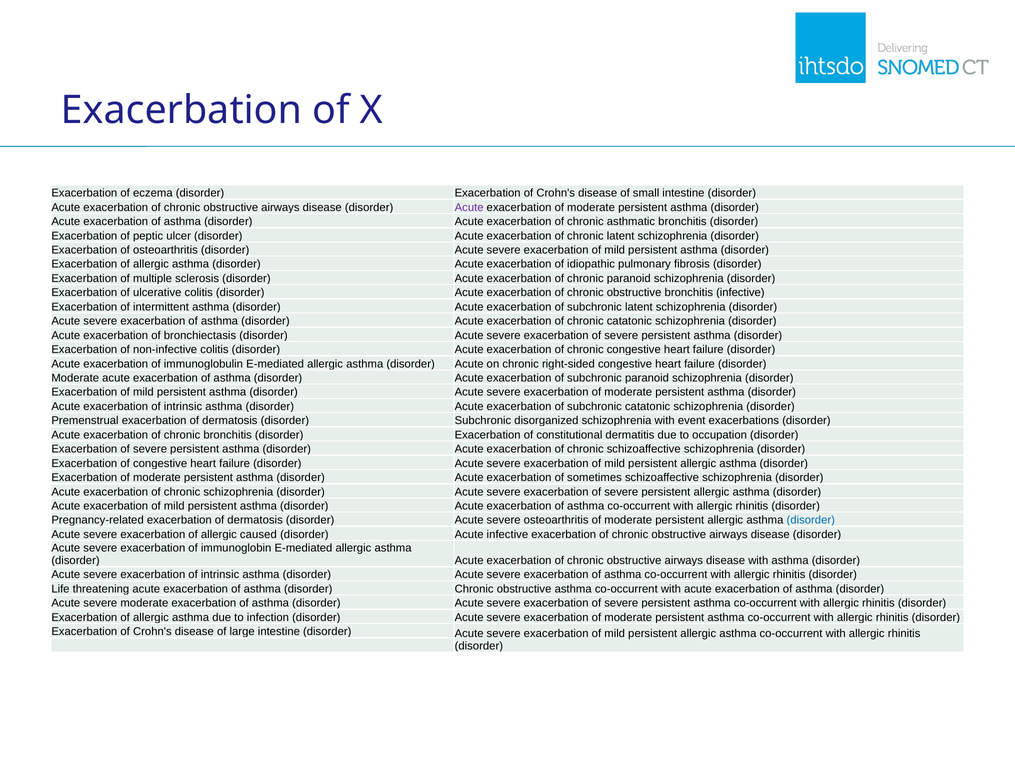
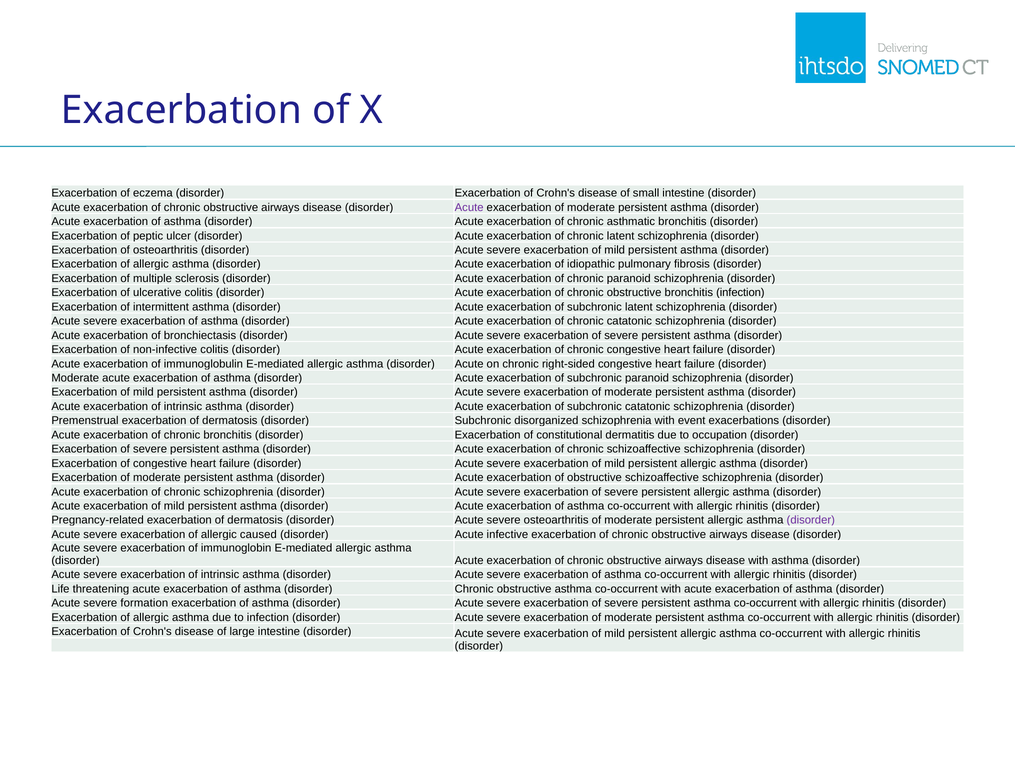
bronchitis infective: infective -> infection (740, 293)
of sometimes: sometimes -> obstructive (594, 478)
disorder colour: blue -> purple (811, 520)
severe moderate: moderate -> formation (144, 603)
